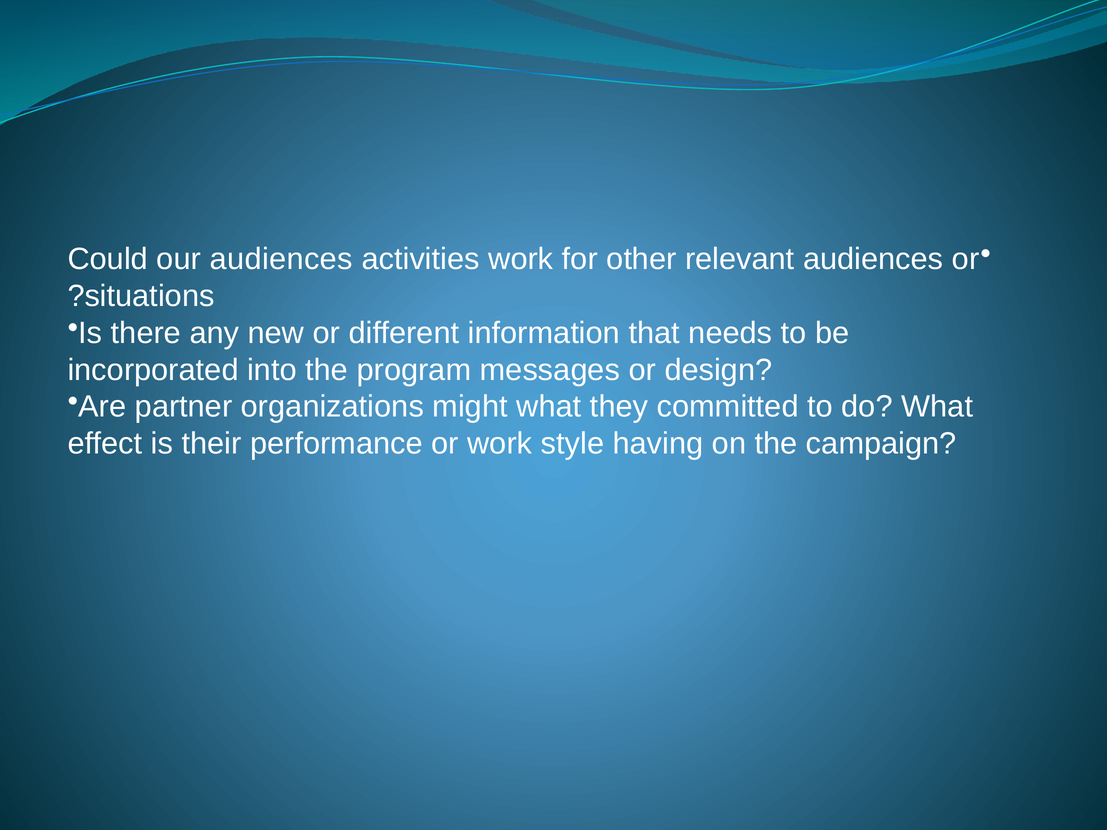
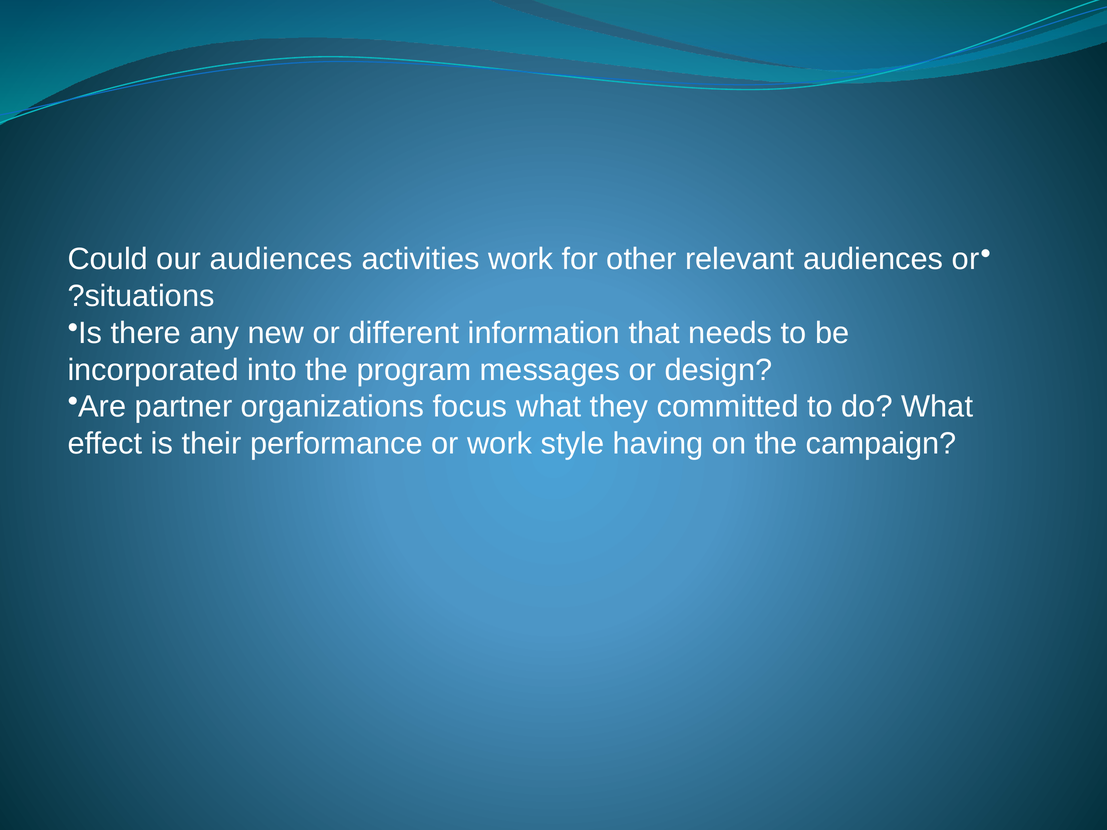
might: might -> focus (470, 407)
